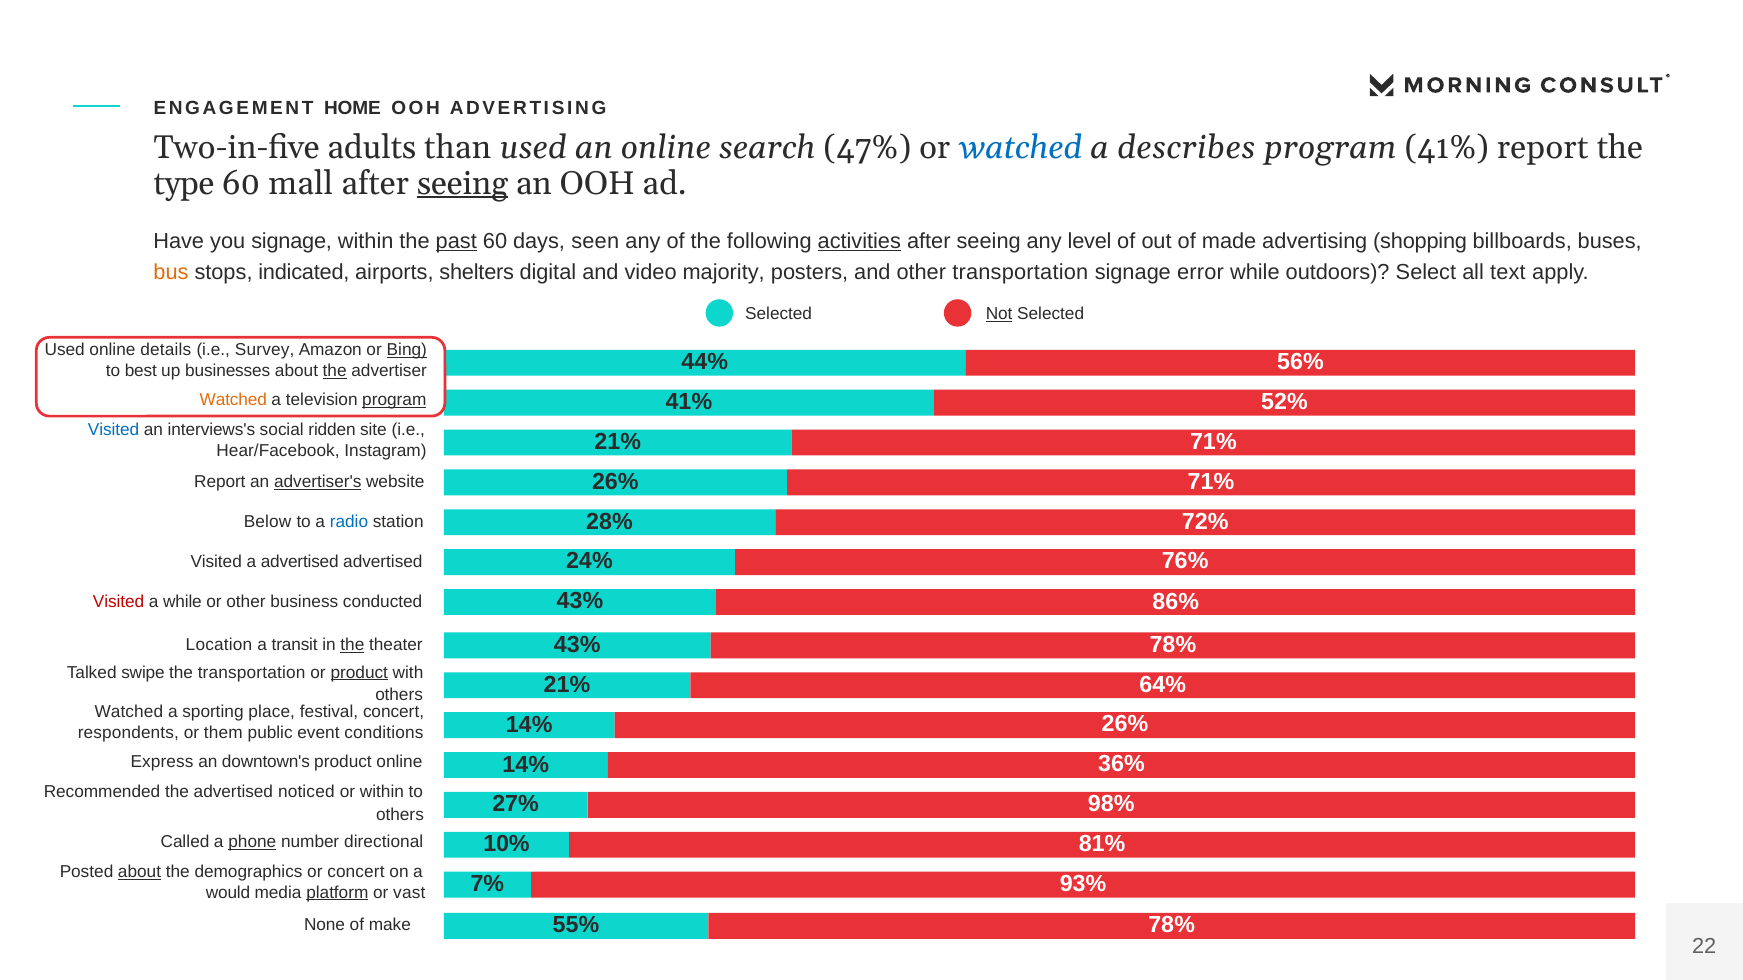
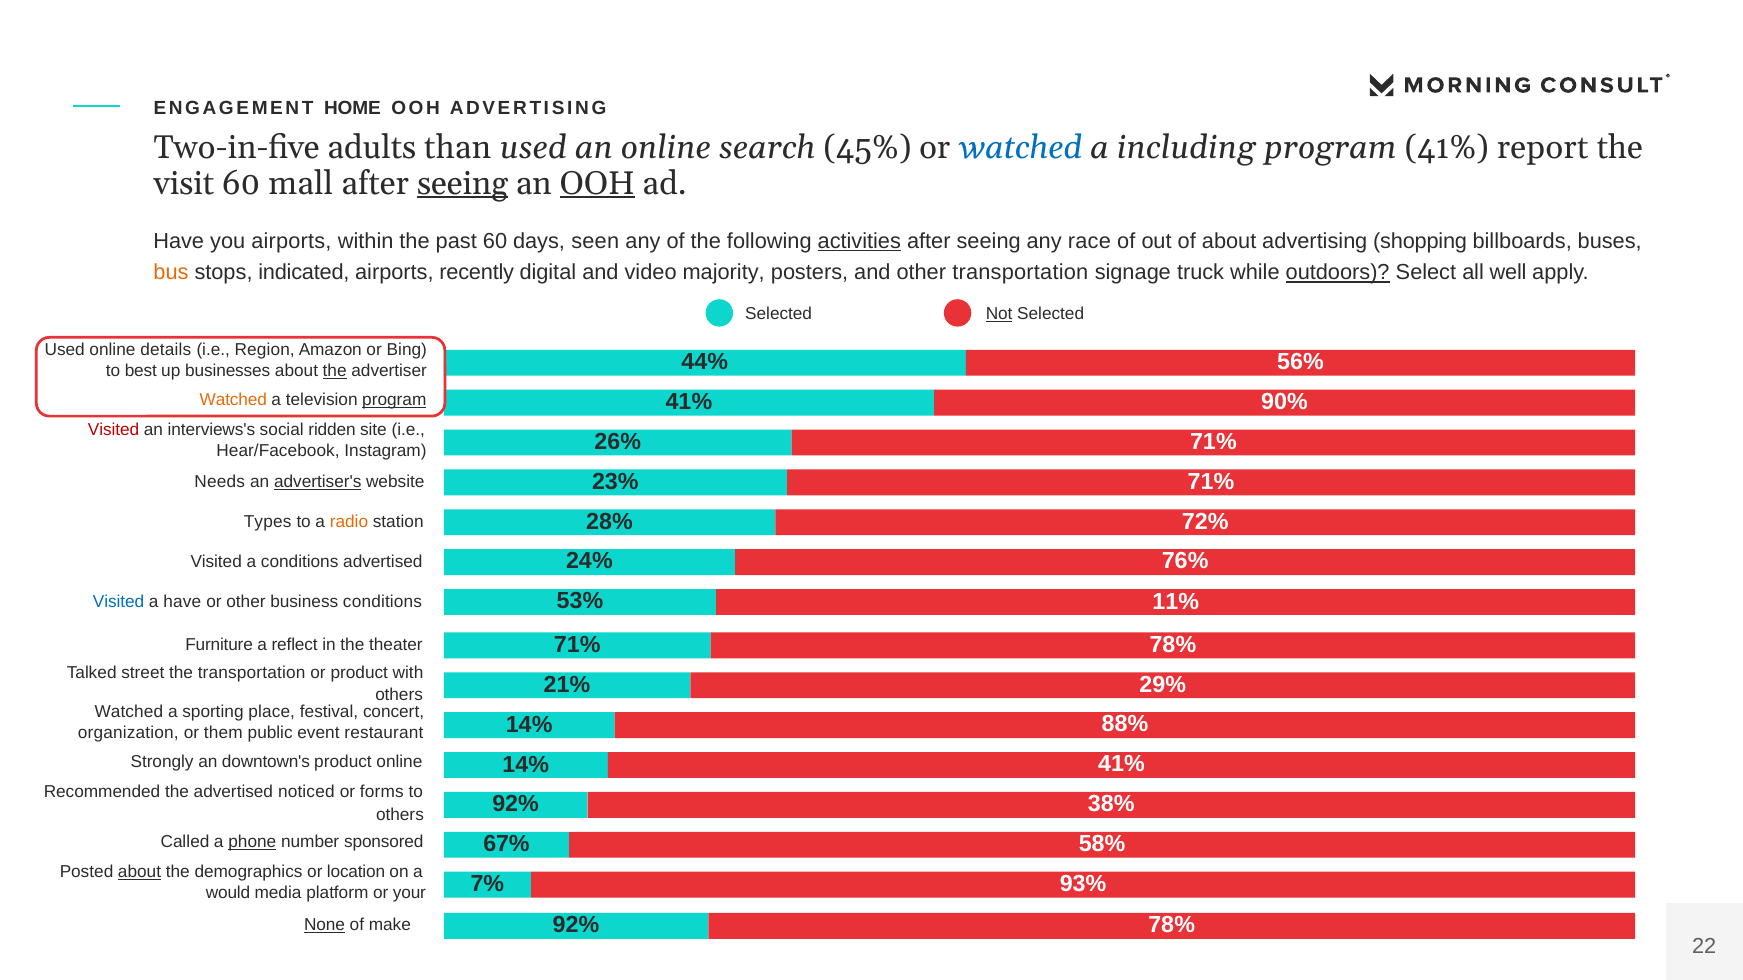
47%: 47% -> 45% (867, 148)
describes: describes -> including (1186, 148)
type: type -> visit (184, 183)
OOH underline: none -> present (597, 183)
you signage: signage -> airports (291, 241)
past underline: present -> none (456, 241)
level: level -> race (1089, 241)
of made: made -> about (1229, 241)
shelters: shelters -> recently (477, 273)
error: error -> truck (1201, 273)
outdoors underline: none -> present (1338, 273)
text: text -> well (1508, 273)
Survey: Survey -> Region (265, 350)
Bing underline: present -> none (407, 350)
52%: 52% -> 90% (1285, 402)
Visited colour: blue -> red (113, 430)
21%: 21% -> 26% (618, 442)
26%: 26% -> 23% (615, 482)
Report: Report -> Needs (220, 482)
Below: Below -> Types (268, 522)
radio colour: blue -> orange (349, 522)
a advertised: advertised -> conditions (300, 562)
43%: 43% -> 53% (580, 601)
86%: 86% -> 11% (1176, 602)
Visited colour: red -> blue (119, 602)
a while: while -> have (182, 602)
business conducted: conducted -> conditions (383, 602)
43%: 43% -> 71% (577, 645)
Location: Location -> Furniture (219, 645)
transit: transit -> reflect (295, 645)
the underline: present -> none (352, 645)
swipe: swipe -> street (143, 673)
product underline: present -> none (359, 673)
64%: 64% -> 29% (1163, 685)
26%: 26% -> 88% (1125, 725)
respondents: respondents -> organization (128, 733)
conditions: conditions -> restaurant (384, 733)
36%: 36% -> 41% (1121, 765)
Express: Express -> Strongly (162, 763)
or within: within -> forms (382, 792)
27%: 27% -> 92% (516, 804)
98%: 98% -> 38% (1111, 804)
81%: 81% -> 58% (1102, 844)
10%: 10% -> 67% (506, 844)
directional: directional -> sponsored (384, 842)
or concert: concert -> location (356, 872)
platform underline: present -> none (337, 893)
vast: vast -> your (409, 893)
55%: 55% -> 92% (576, 925)
None underline: none -> present (325, 926)
